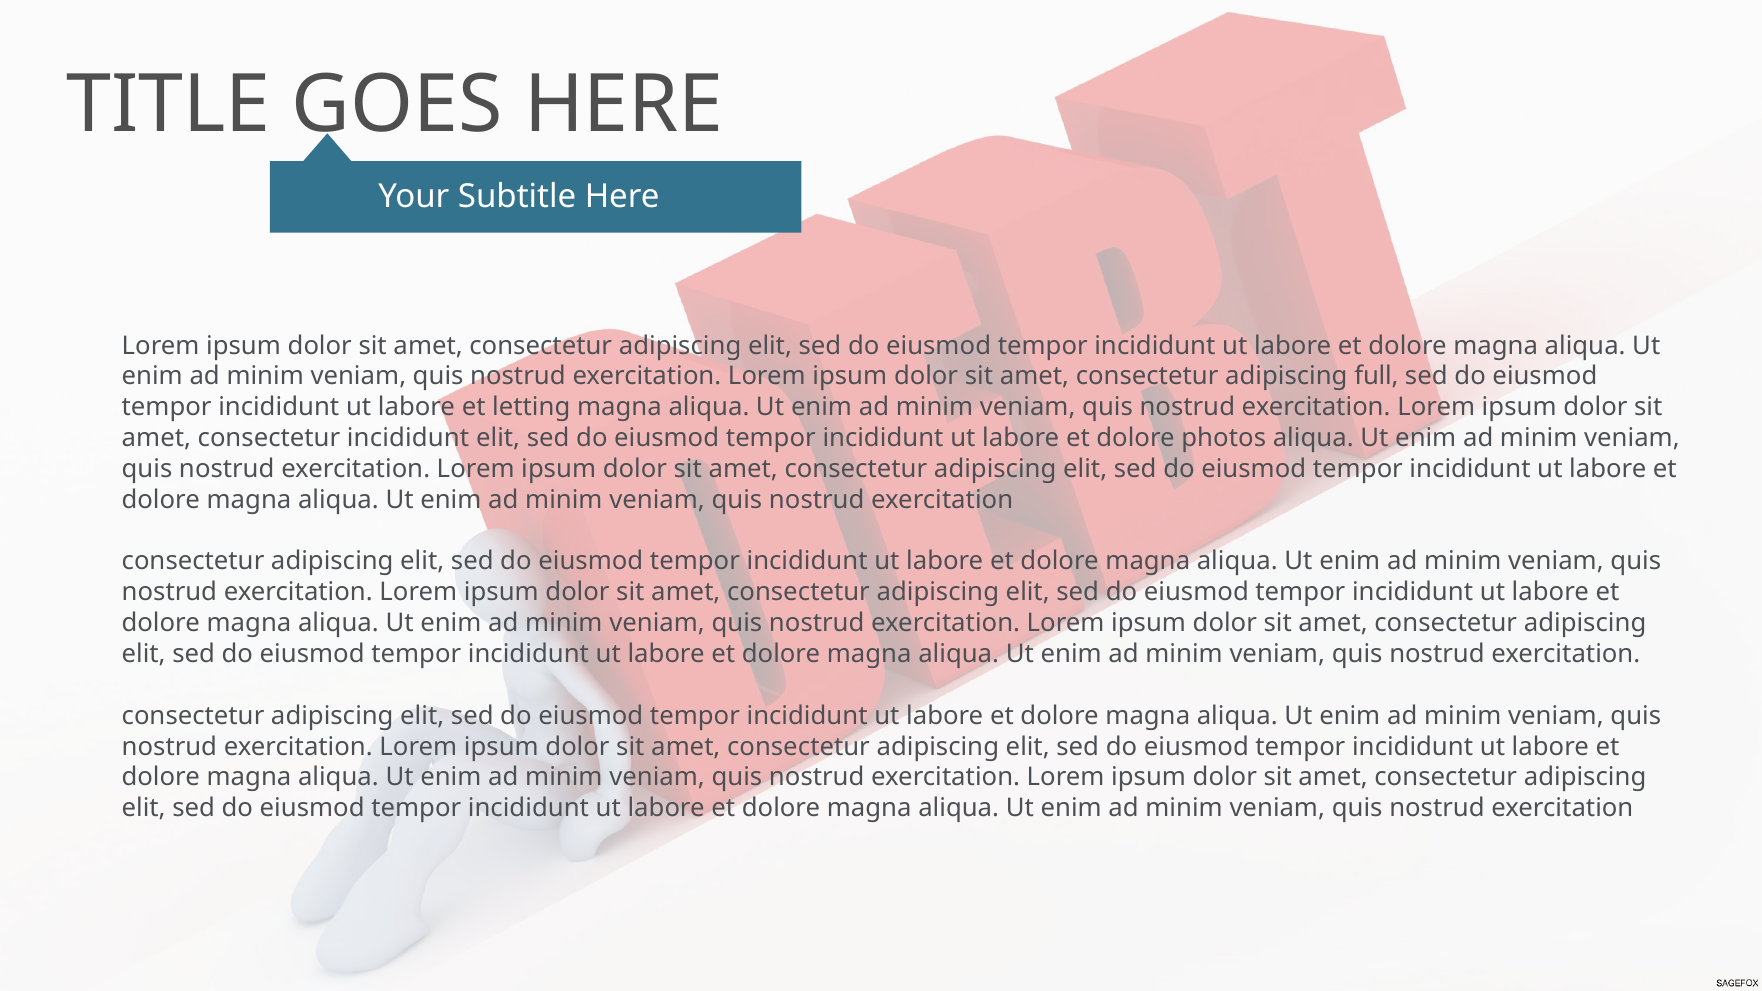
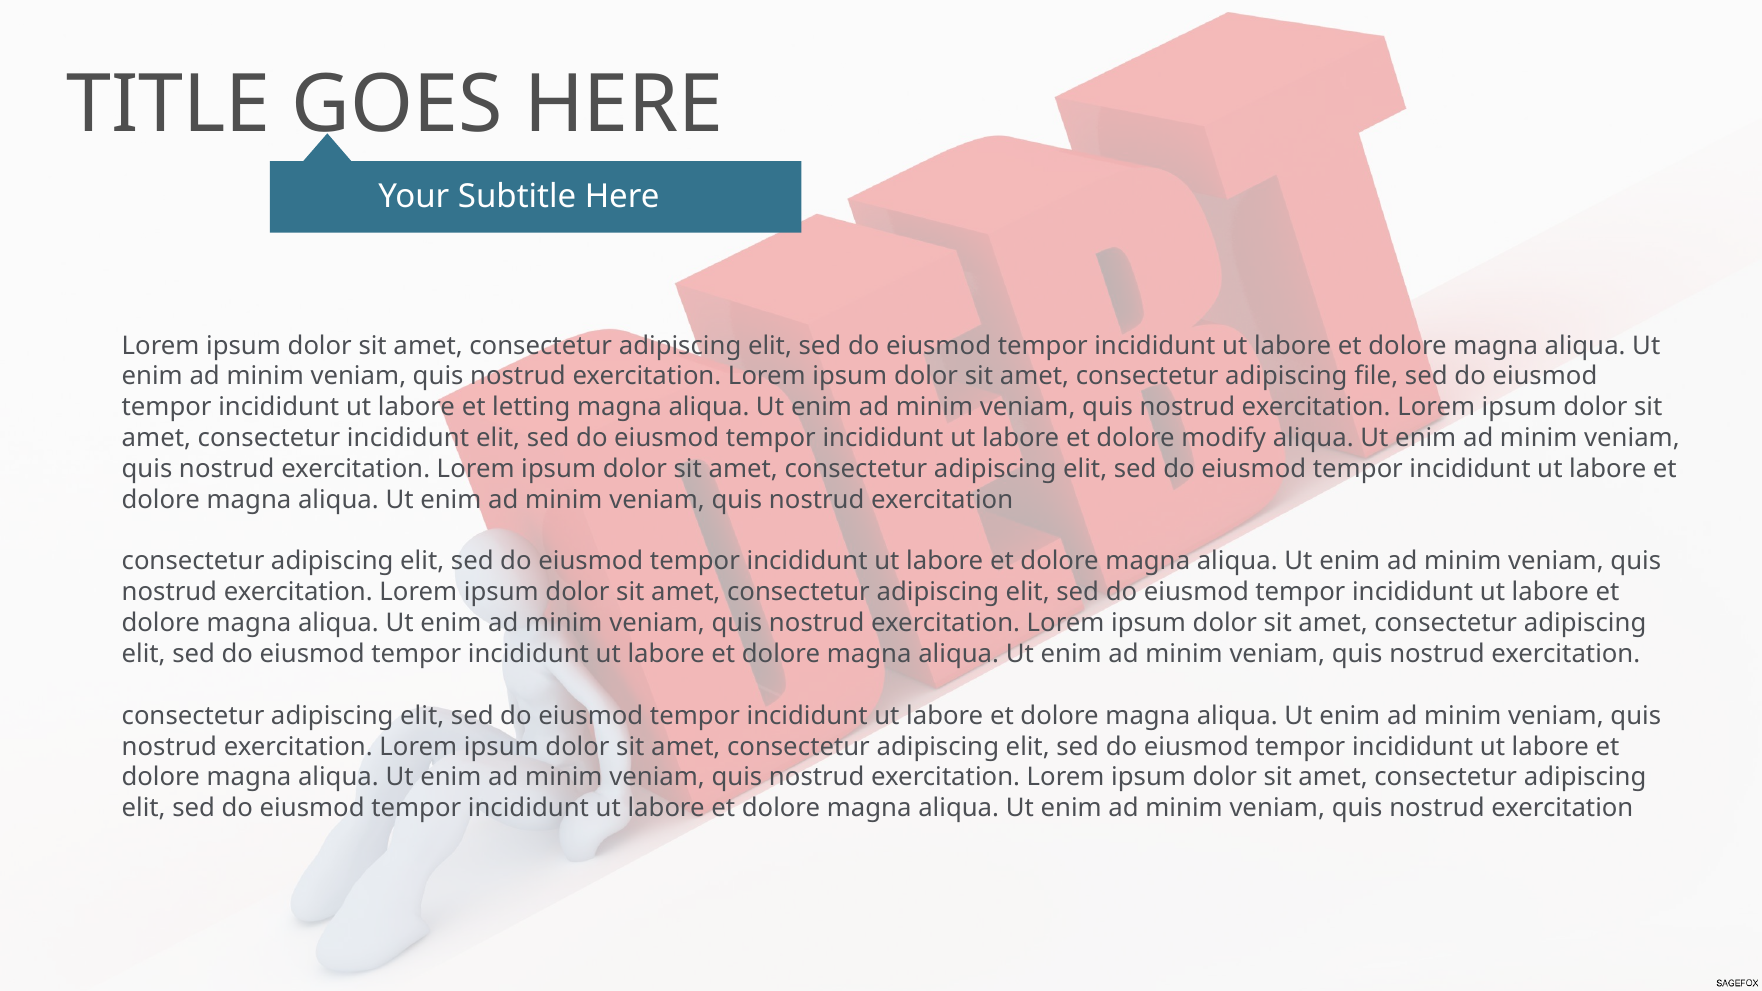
full: full -> file (1376, 376)
photos: photos -> modify (1224, 438)
